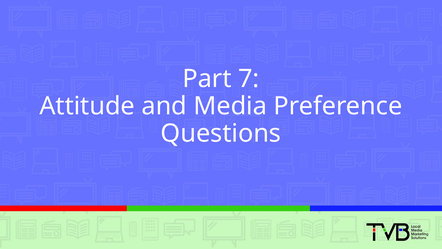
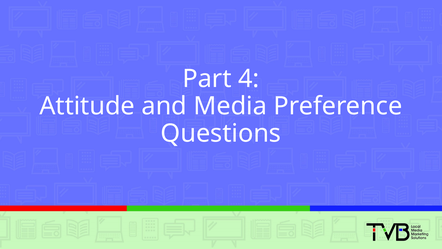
7: 7 -> 4 (249, 79)
